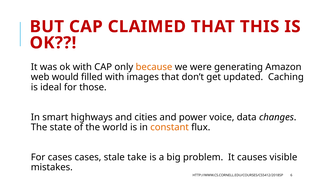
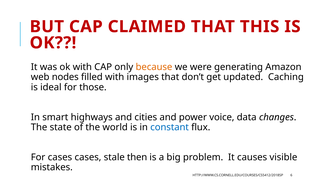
would: would -> nodes (65, 77)
constant colour: orange -> blue (170, 128)
take: take -> then (137, 157)
